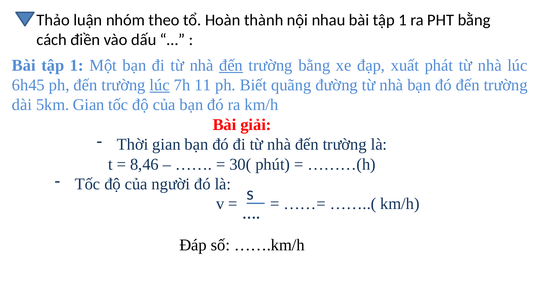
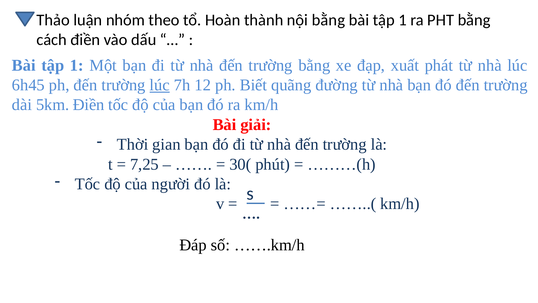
nội nhau: nhau -> bằng (328, 20)
đến underline: present -> none (231, 65)
11: 11 -> 12 (203, 85)
5km Gian: Gian -> Điền (89, 105)
8,46: 8,46 -> 7,25 (144, 164)
